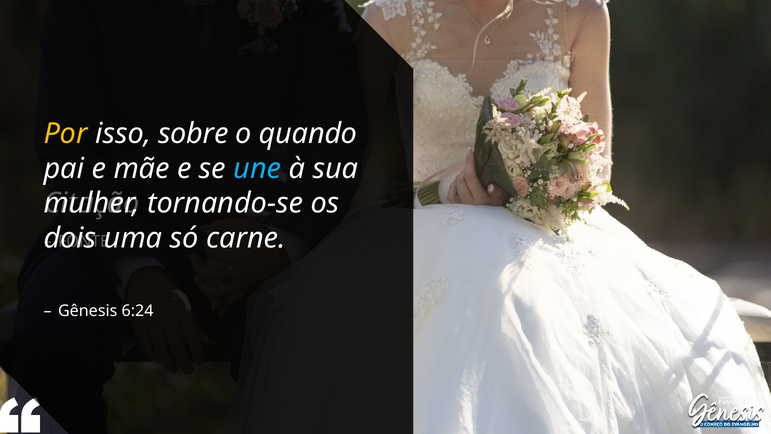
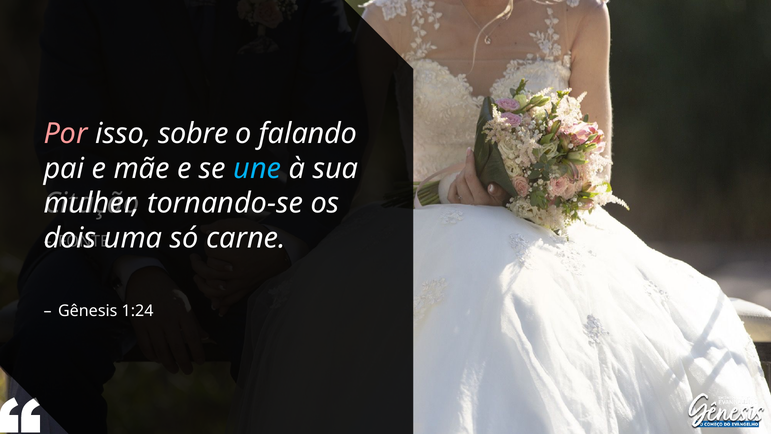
Por colour: yellow -> pink (66, 134)
quando: quando -> falando (308, 134)
6:24: 6:24 -> 1:24 (138, 311)
